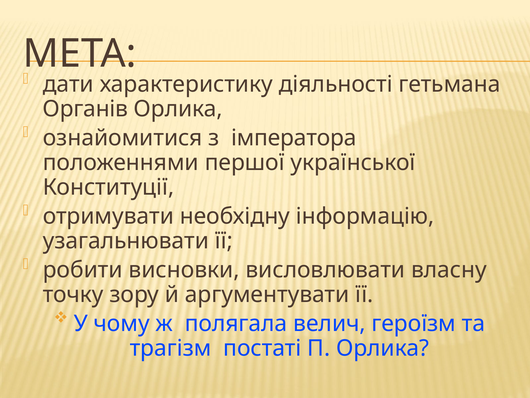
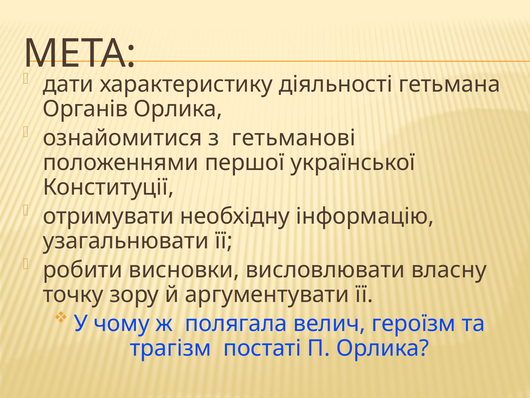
імператора: імператора -> гетьманові (294, 138)
